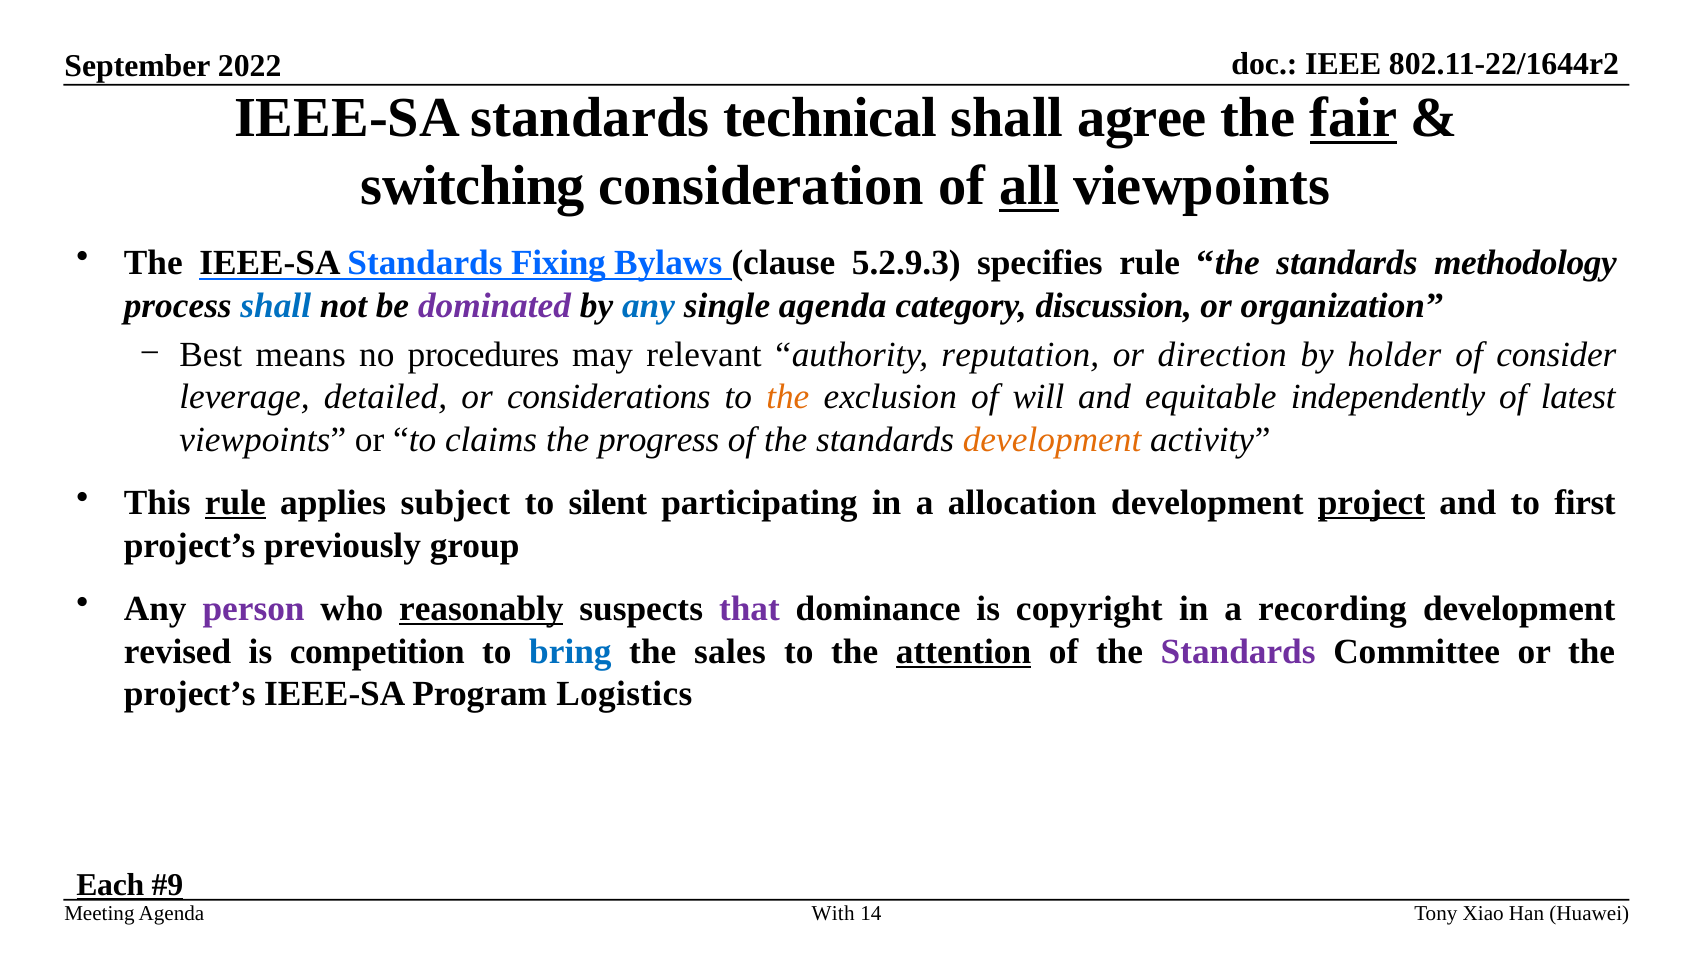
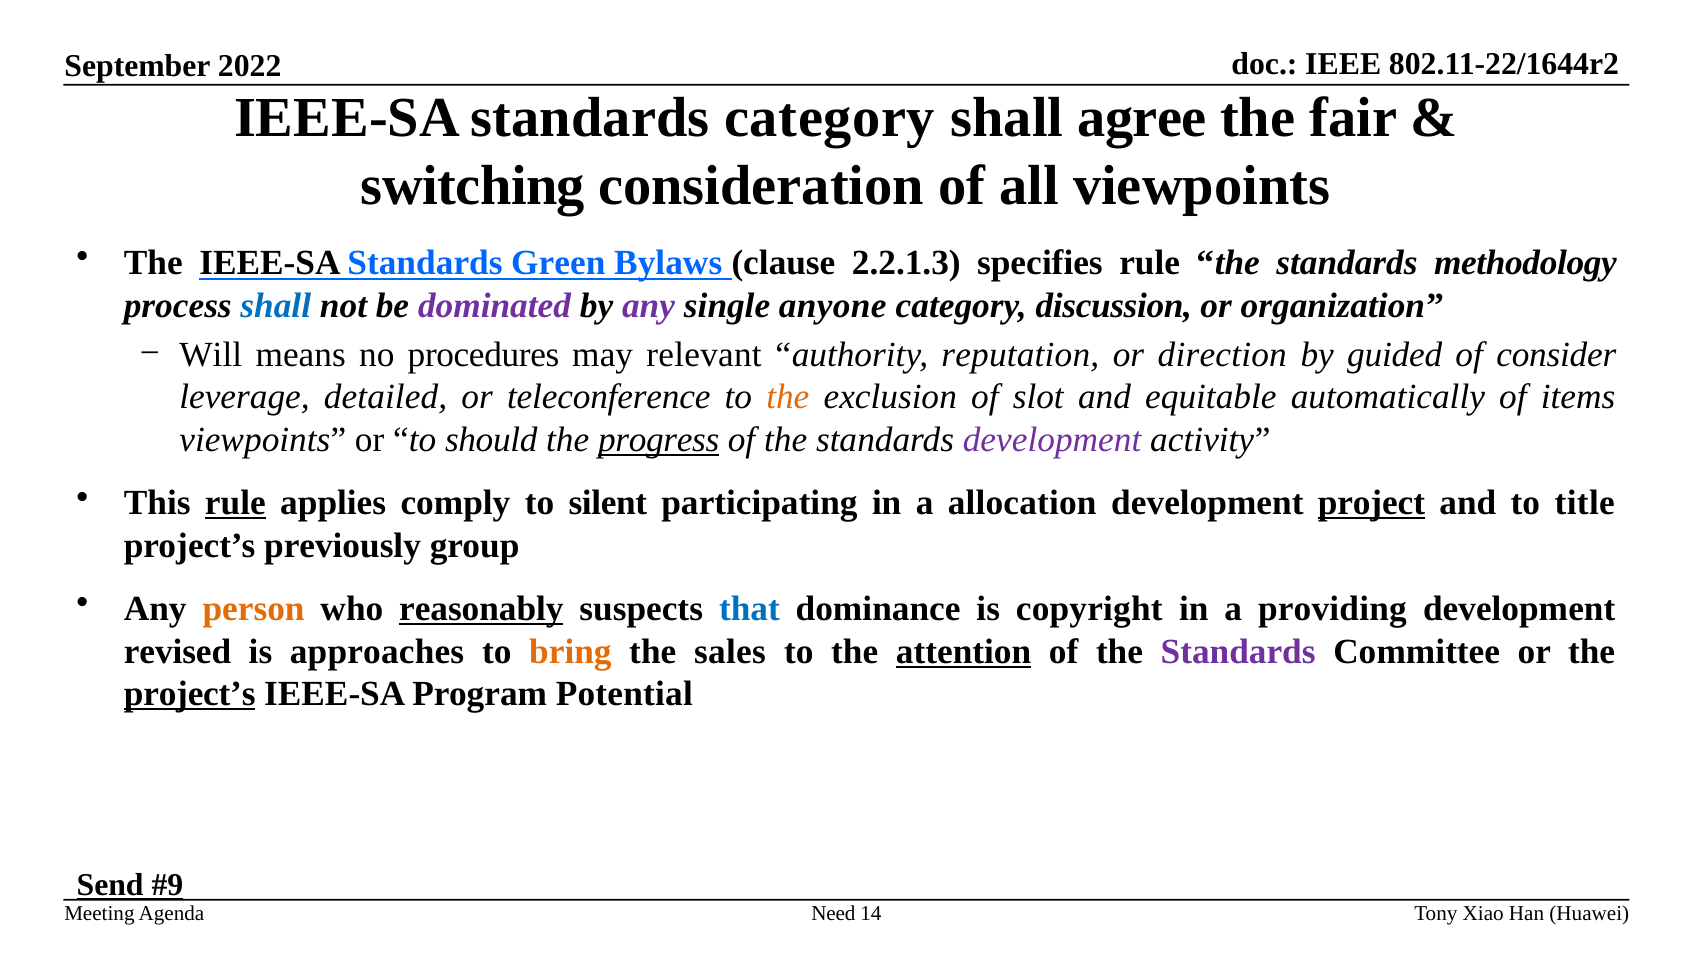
standards technical: technical -> category (830, 118)
fair underline: present -> none (1353, 118)
all underline: present -> none (1029, 186)
Fixing: Fixing -> Green (558, 263)
5.2.9.3: 5.2.9.3 -> 2.2.1.3 (906, 263)
any colour: blue -> purple (649, 305)
single agenda: agenda -> anyone (833, 305)
Best: Best -> Will (211, 355)
holder: holder -> guided (1395, 355)
considerations: considerations -> teleconference (609, 397)
will: will -> slot (1038, 397)
independently: independently -> automatically (1388, 397)
latest: latest -> items (1578, 397)
claims: claims -> should (491, 439)
progress underline: none -> present (659, 439)
development colour: orange -> purple (1052, 439)
subject: subject -> comply (455, 503)
first: first -> title (1585, 503)
person colour: purple -> orange (254, 609)
that colour: purple -> blue (749, 609)
recording: recording -> providing (1332, 609)
competition: competition -> approaches (377, 651)
bring colour: blue -> orange (570, 651)
project’s underline: none -> present (190, 693)
Logistics: Logistics -> Potential (624, 693)
Each: Each -> Send (110, 885)
With: With -> Need (833, 913)
